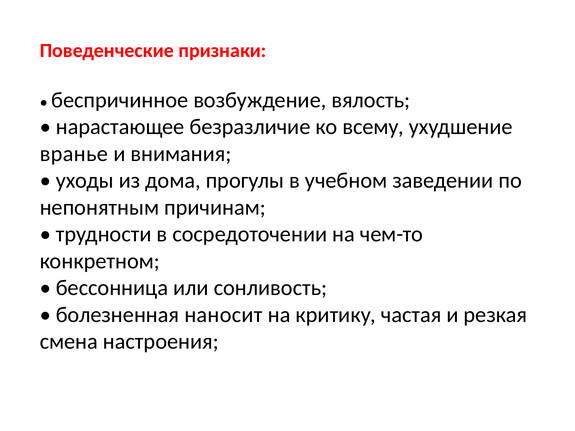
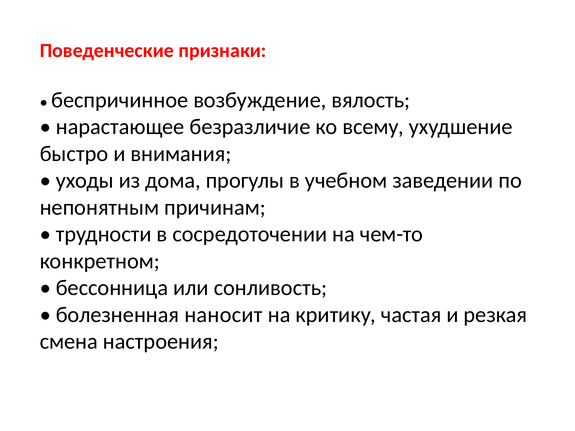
вранье: вранье -> быстро (74, 154)
